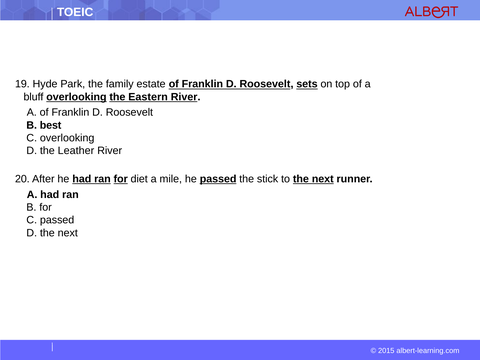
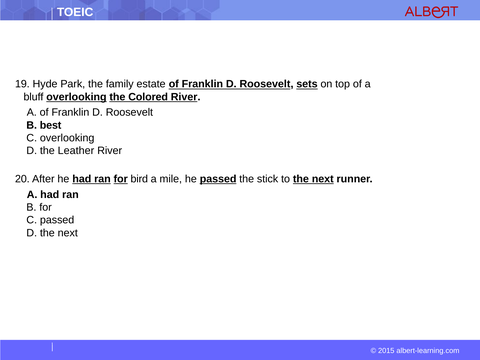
Eastern: Eastern -> Colored (148, 97)
diet: diet -> bird (139, 179)
